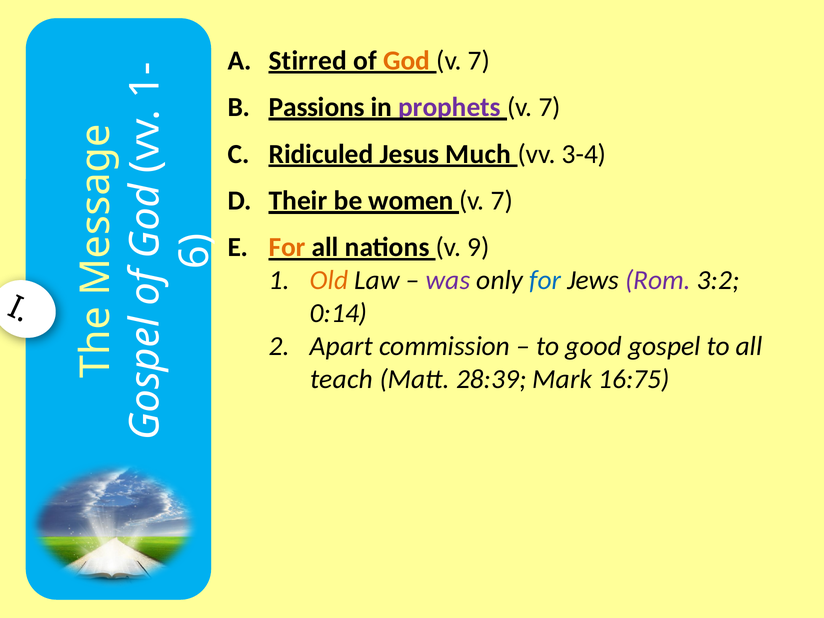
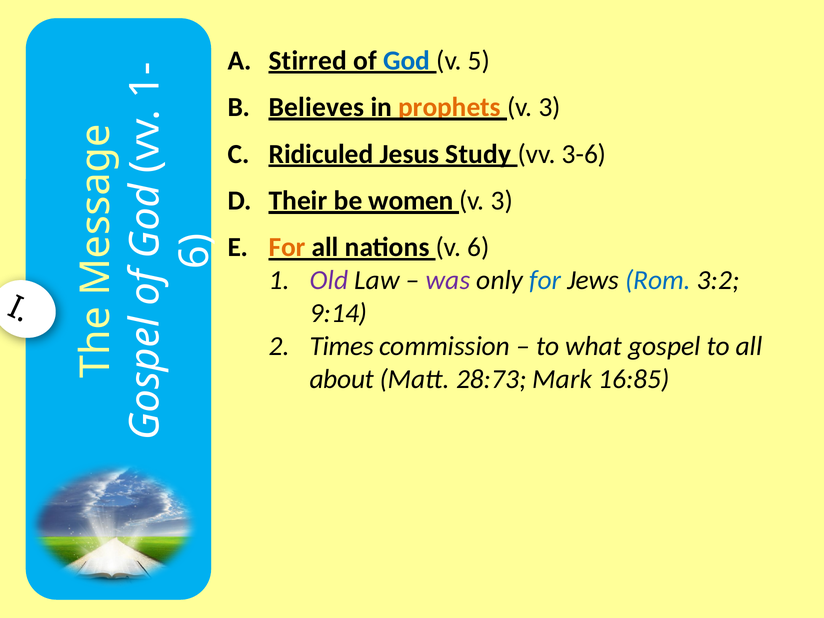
God colour: orange -> blue (407, 61)
7: 7 -> 5 (479, 61)
Passions: Passions -> Believes (316, 107)
prophets colour: purple -> orange (450, 107)
7: 7 -> 3 (550, 107)
Much: Much -> Study (478, 154)
3-4: 3-4 -> 3-6 (584, 154)
7: 7 -> 3 (502, 201)
v 9: 9 -> 6 (478, 247)
Old colour: orange -> purple (329, 280)
Rom colour: purple -> blue (658, 280)
0:14: 0:14 -> 9:14 (339, 313)
Apart: Apart -> Times (342, 346)
good: good -> what (594, 346)
teach: teach -> about (342, 379)
28:39: 28:39 -> 28:73 (491, 379)
16:75: 16:75 -> 16:85 (634, 379)
